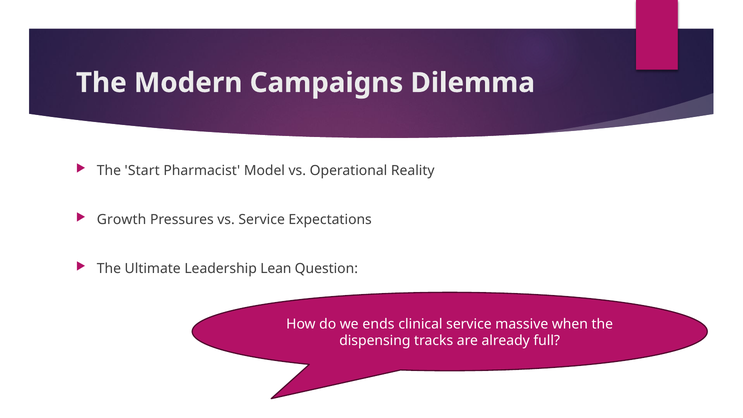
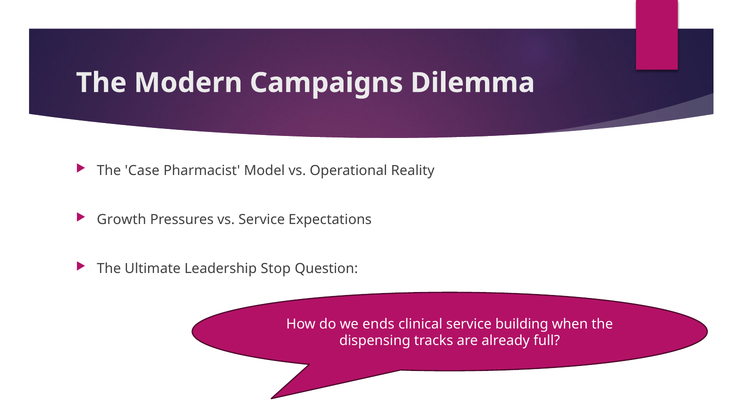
Start: Start -> Case (142, 171)
Lean: Lean -> Stop (276, 269)
massive: massive -> building (522, 324)
